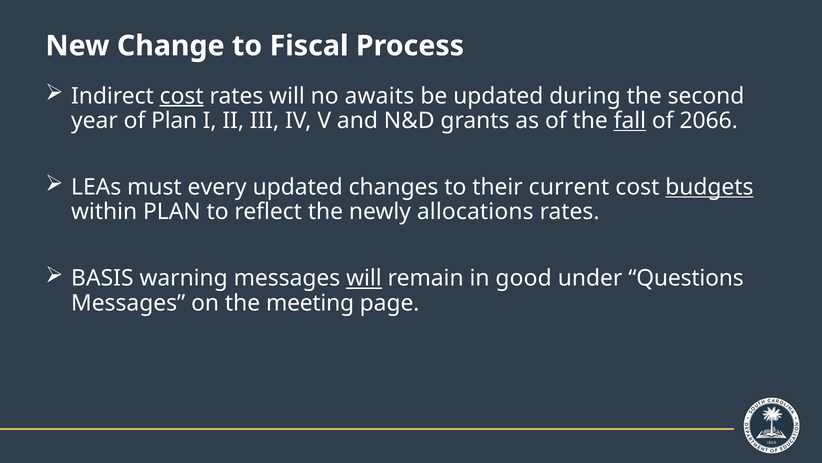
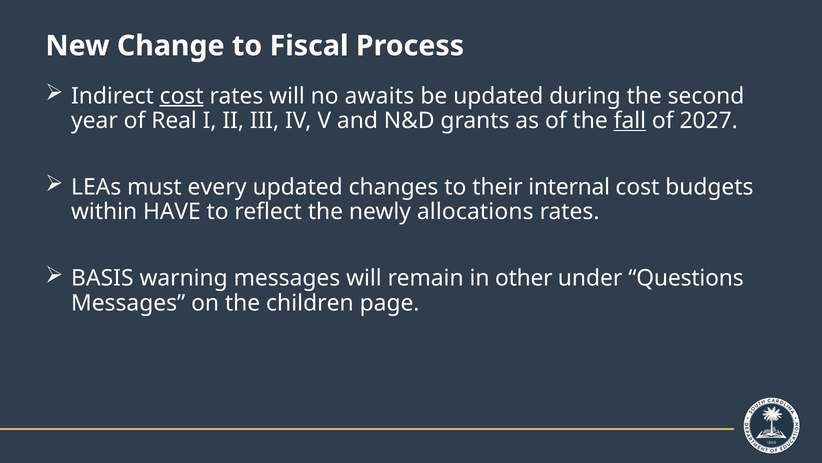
of Plan: Plan -> Real (174, 121)
2066: 2066 -> 2027 (709, 121)
current: current -> internal (569, 187)
budgets underline: present -> none (709, 187)
within PLAN: PLAN -> HAVE (172, 212)
will underline: present -> none (364, 278)
good: good -> other (524, 278)
meeting: meeting -> children (310, 303)
